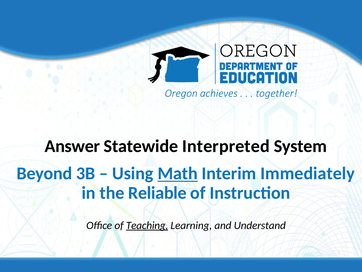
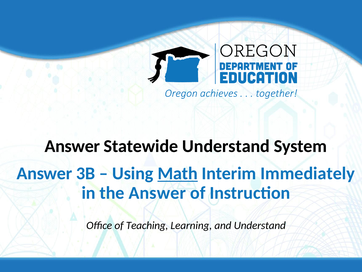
Statewide Interpreted: Interpreted -> Understand (226, 146)
Beyond: Beyond -> Answer (44, 173)
the Reliable: Reliable -> Answer (157, 193)
Teaching underline: present -> none (147, 225)
